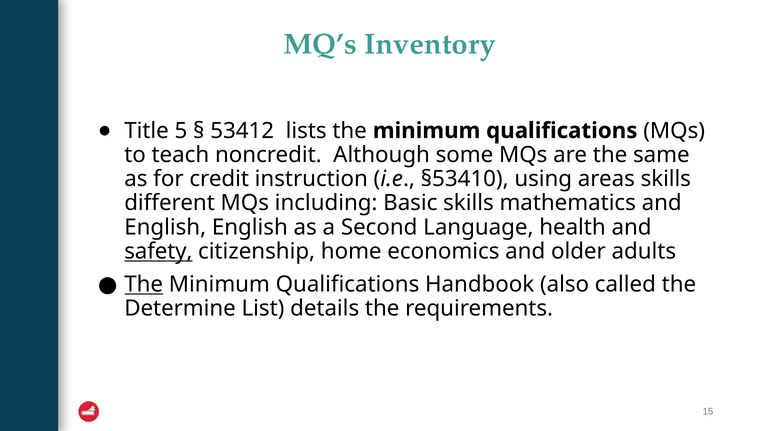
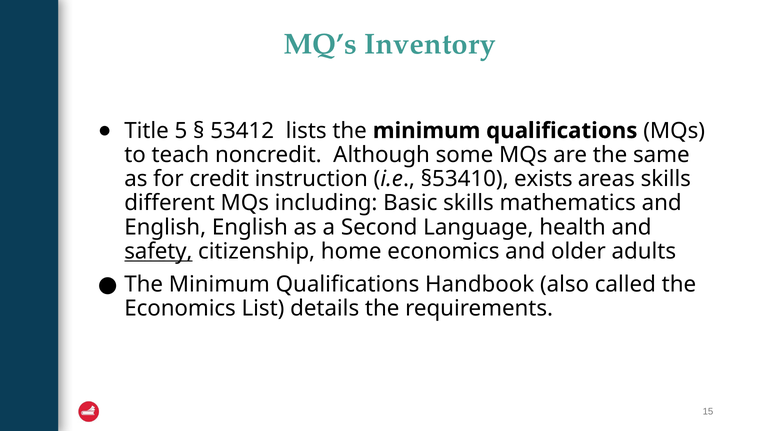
using: using -> exists (543, 179)
The underline: present -> none (144, 284)
Determine: Determine -> Economics (180, 308)
